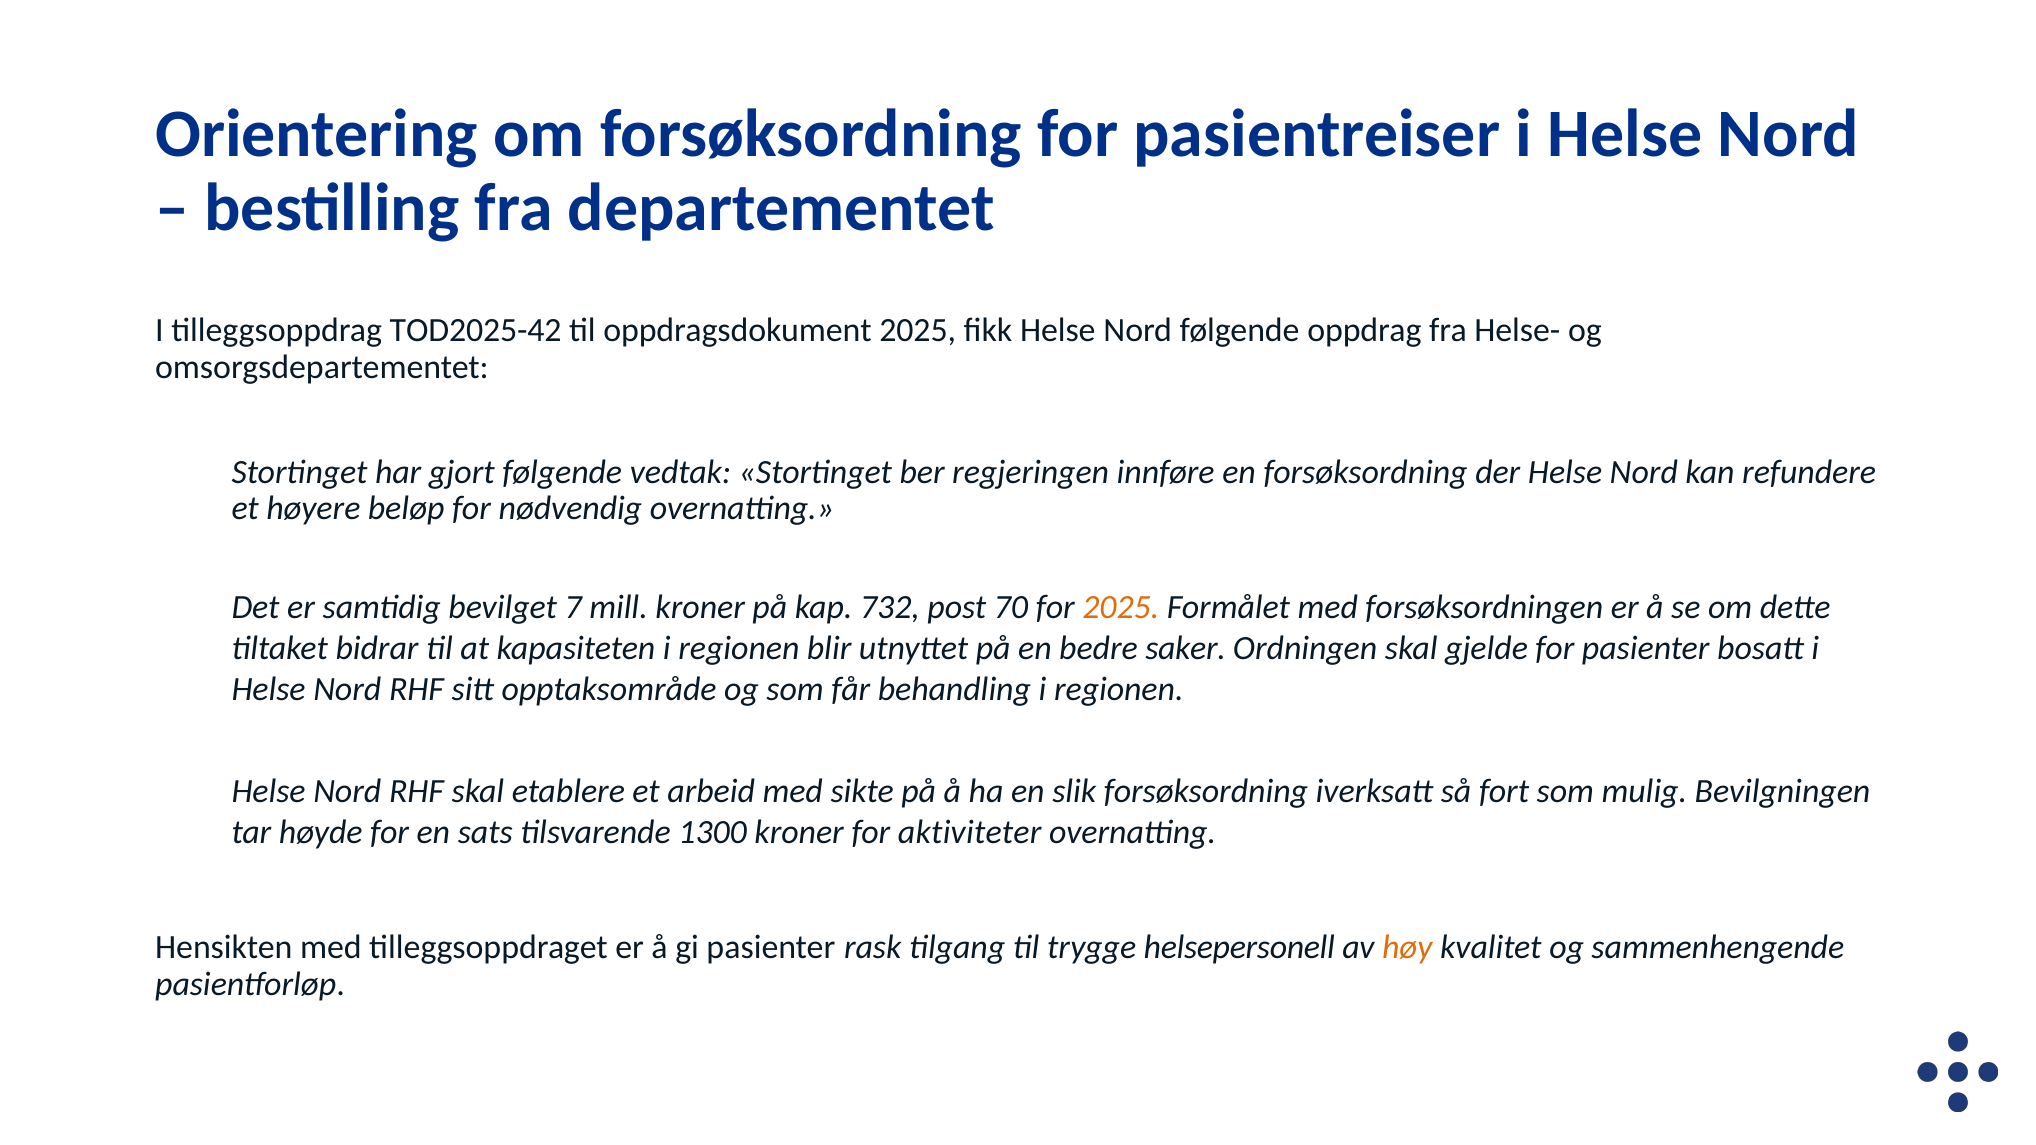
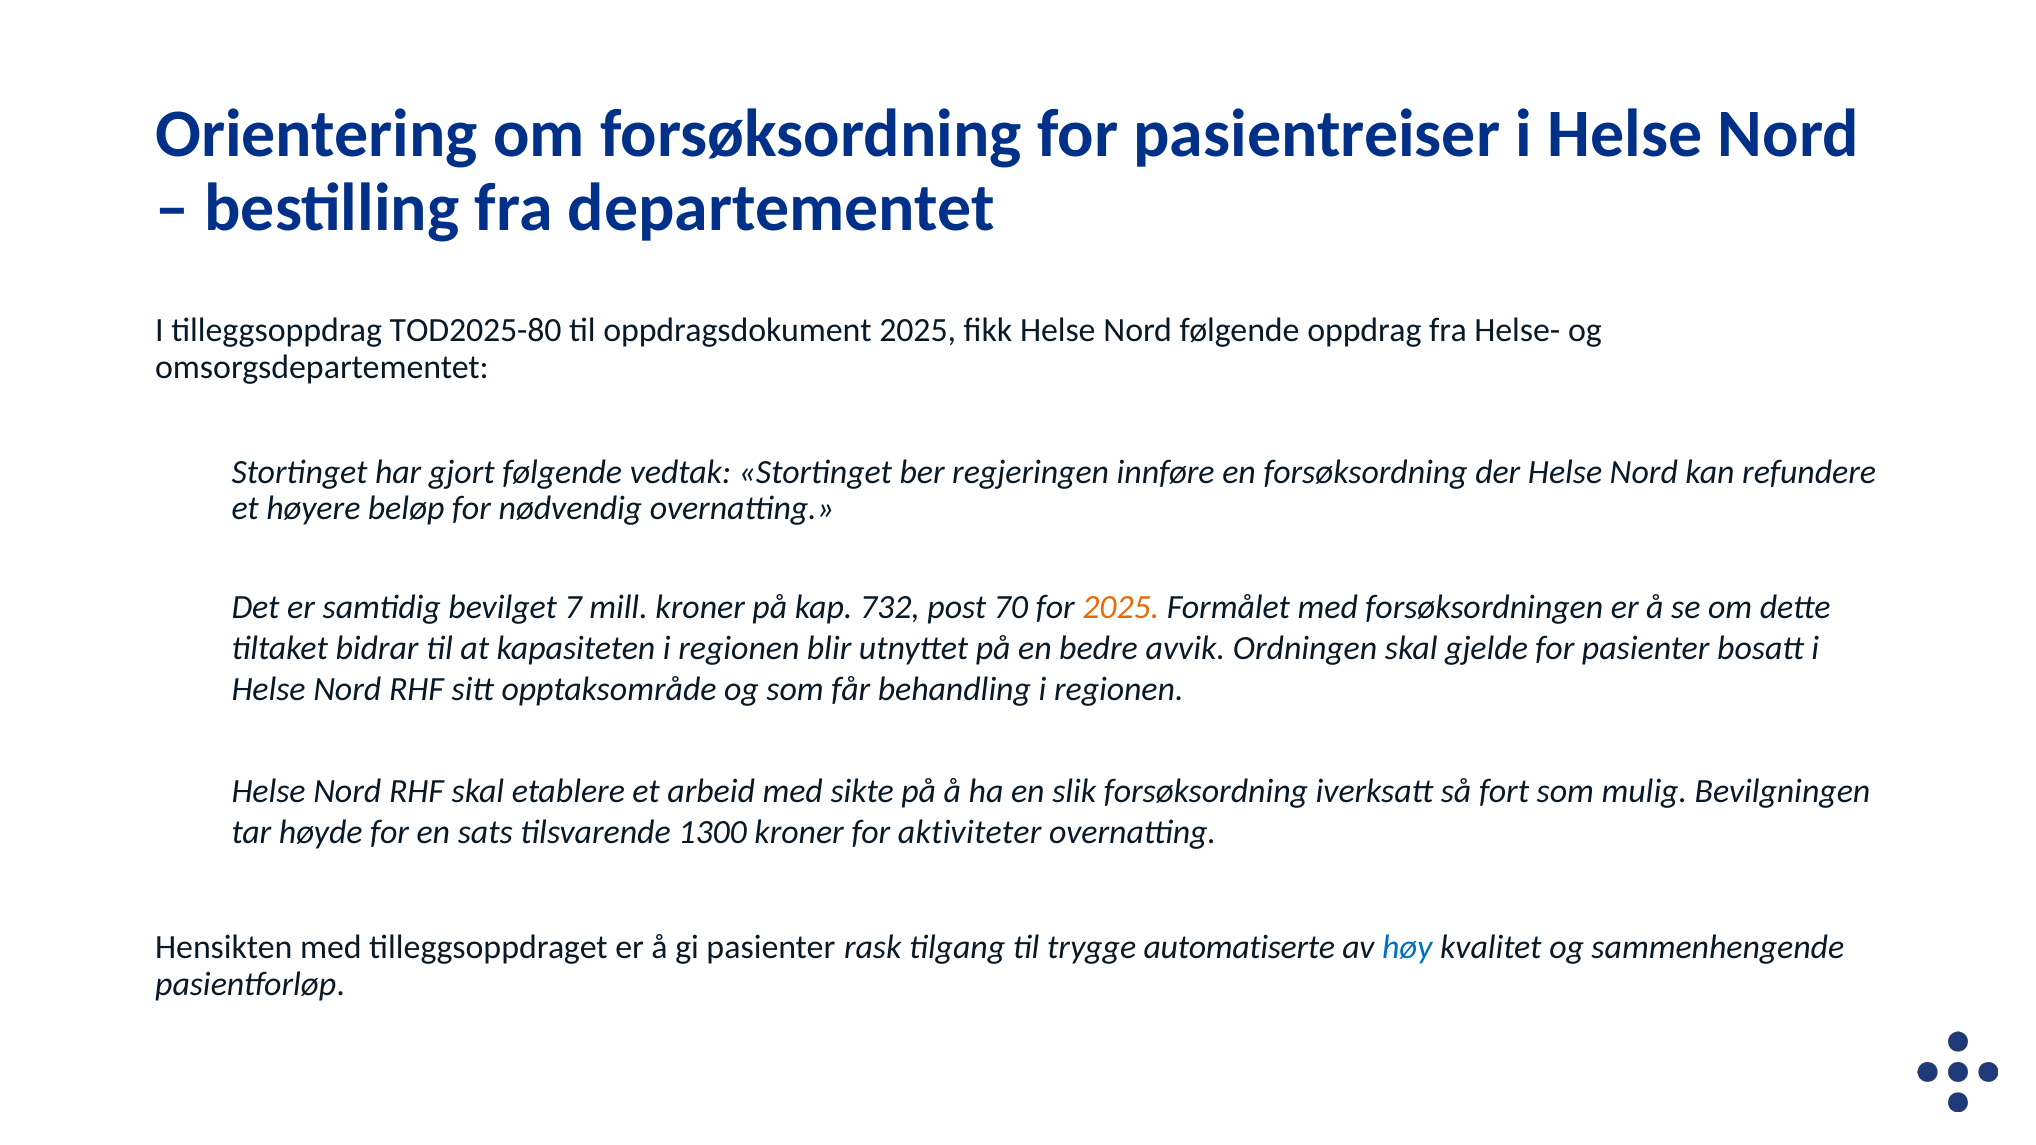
TOD2025-42: TOD2025-42 -> TOD2025-80 (476, 331)
saker: saker -> avvik (1185, 649)
helsepersonell: helsepersonell -> automatiserte (1239, 948)
høy colour: orange -> blue (1407, 948)
